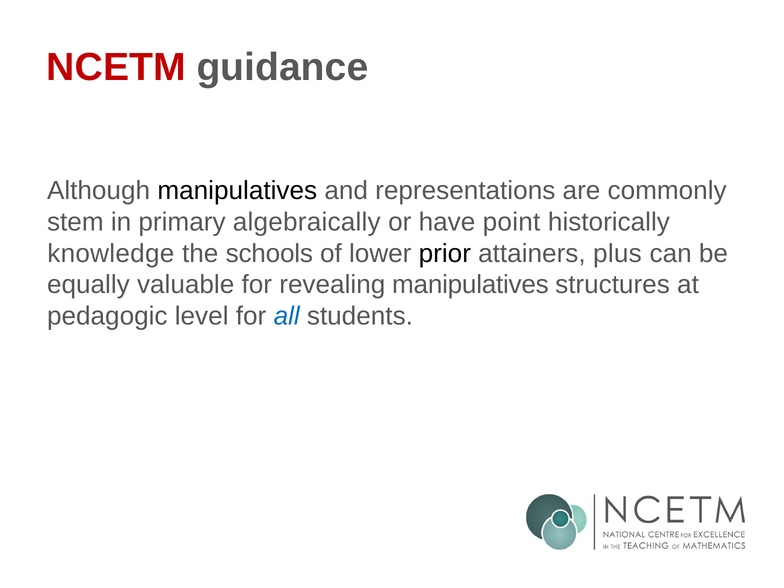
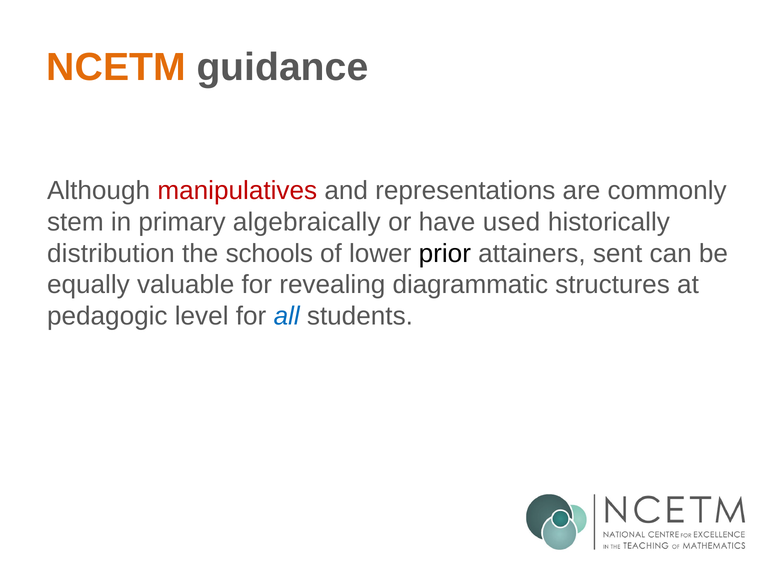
NCETM colour: red -> orange (116, 67)
manipulatives colour: black -> red (237, 191)
point: point -> used (512, 222)
knowledge: knowledge -> distribution (111, 253)
plus: plus -> sent (618, 253)
revealing manipulatives: manipulatives -> diagrammatic (470, 285)
